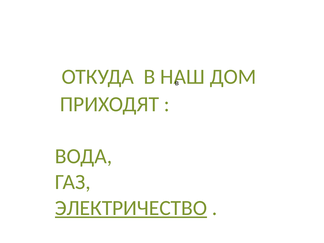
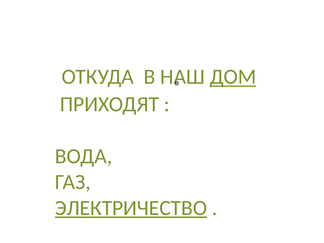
ДОМ underline: none -> present (233, 77)
